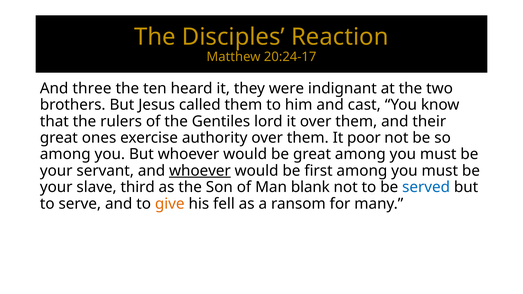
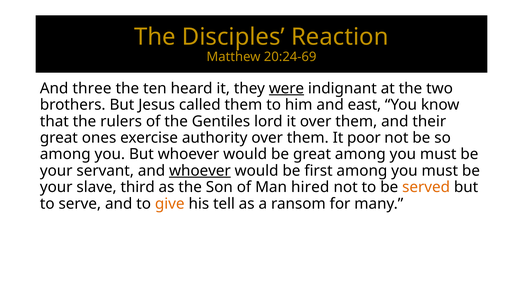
20:24-17: 20:24-17 -> 20:24-69 (290, 57)
were underline: none -> present (286, 88)
cast: cast -> east (364, 105)
blank: blank -> hired (310, 187)
served colour: blue -> orange (426, 187)
fell: fell -> tell (224, 204)
